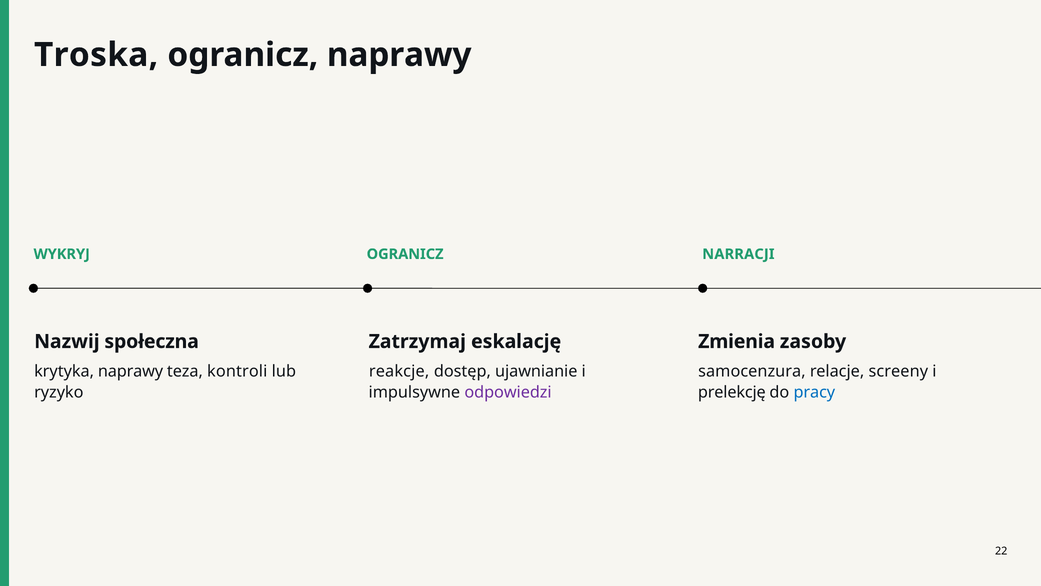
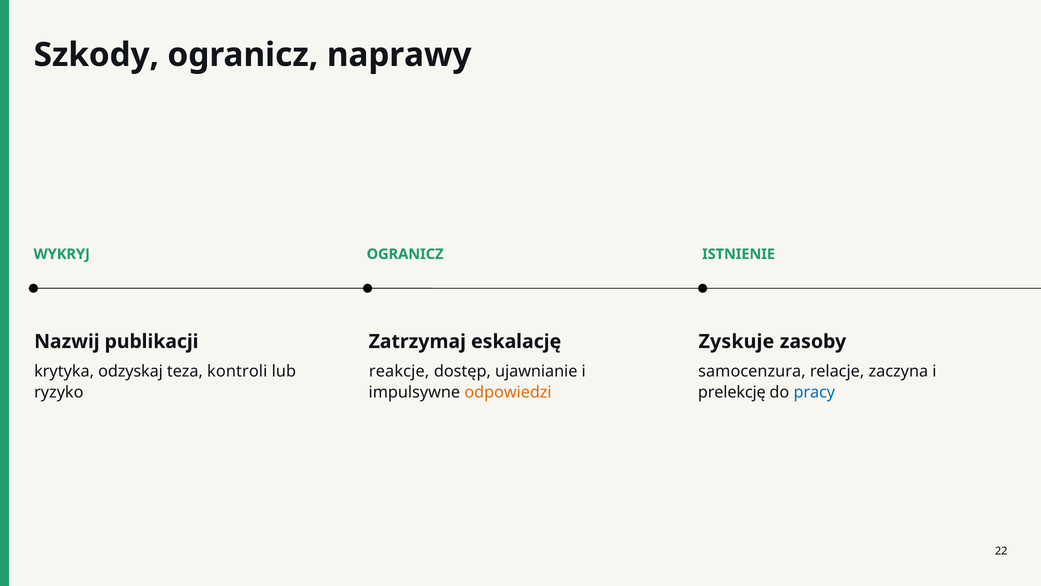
Troska: Troska -> Szkody (96, 55)
NARRACJI: NARRACJI -> ISTNIENIE (739, 254)
społeczna: społeczna -> publikacji (152, 341)
Zmienia: Zmienia -> Zyskuje (736, 341)
krytyka naprawy: naprawy -> odzyskaj (131, 371)
screeny: screeny -> zaczyna (898, 371)
odpowiedzi colour: purple -> orange (508, 392)
